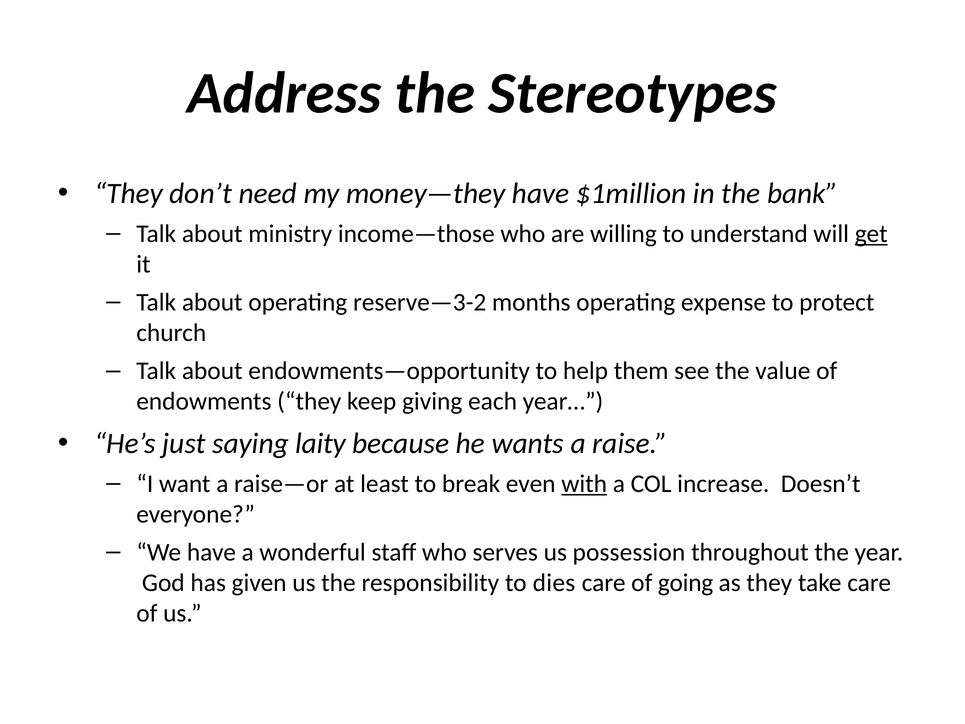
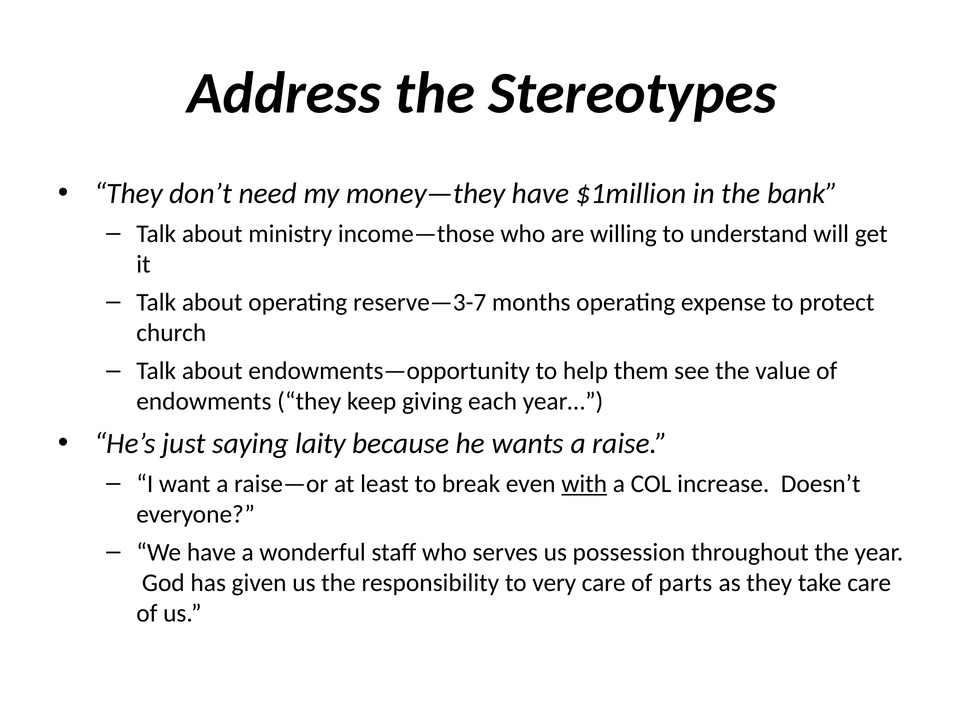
get underline: present -> none (871, 234)
reserve—3-2: reserve—3-2 -> reserve—3-7 (420, 302)
dies: dies -> very (554, 583)
going: going -> parts (685, 583)
